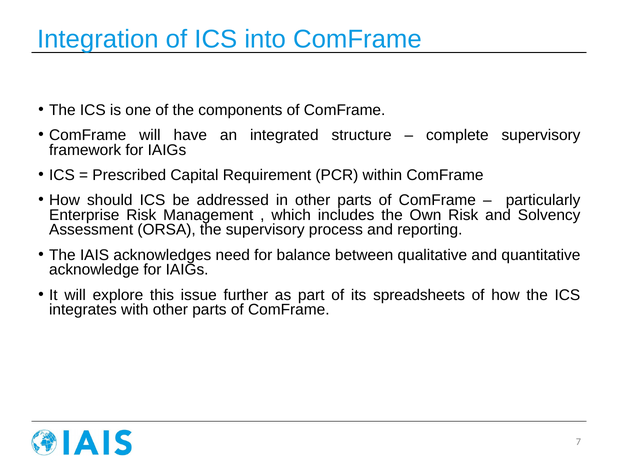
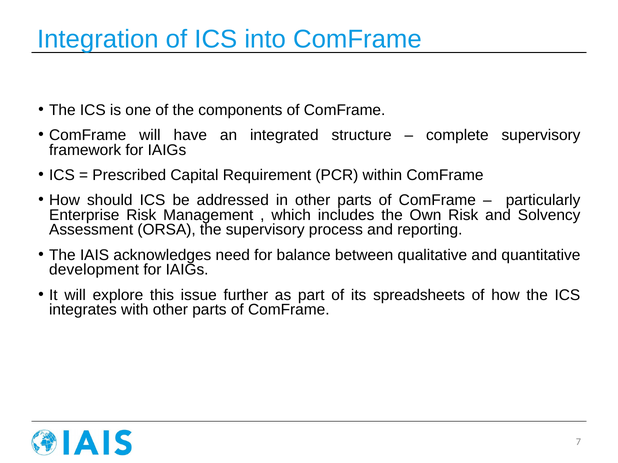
acknowledge: acknowledge -> development (94, 270)
